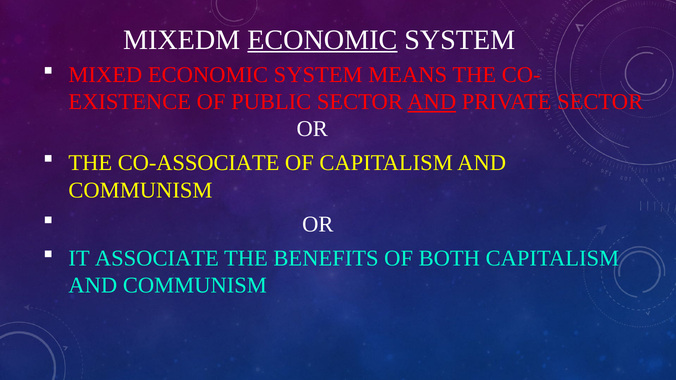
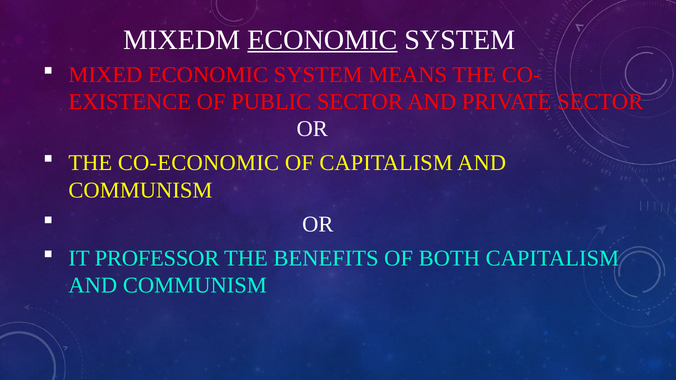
AND underline: present -> none (432, 102)
CO-ASSOCIATE: CO-ASSOCIATE -> CO-ECONOMIC (198, 163)
ASSOCIATE: ASSOCIATE -> PROFESSOR (157, 258)
